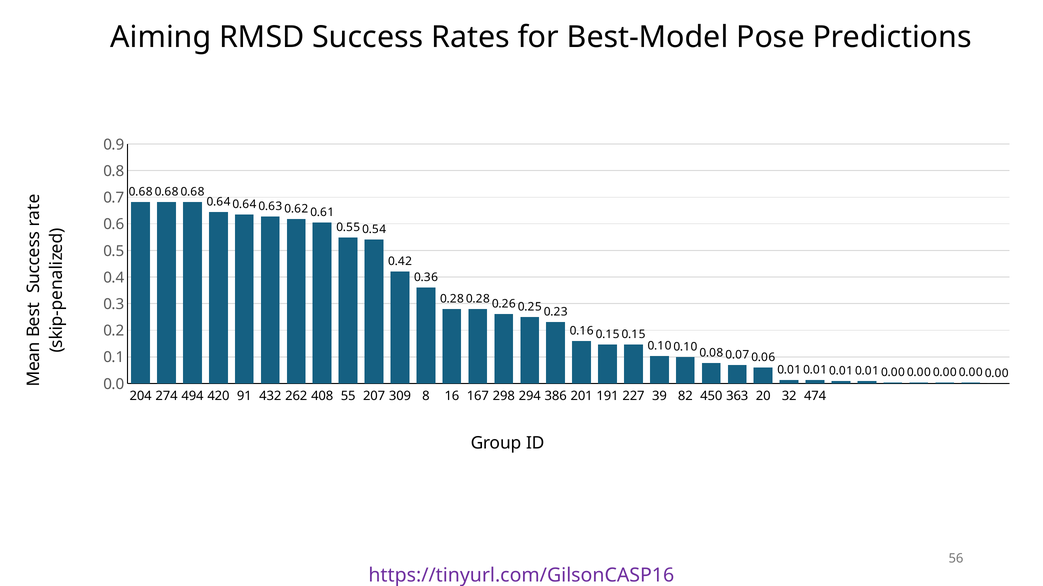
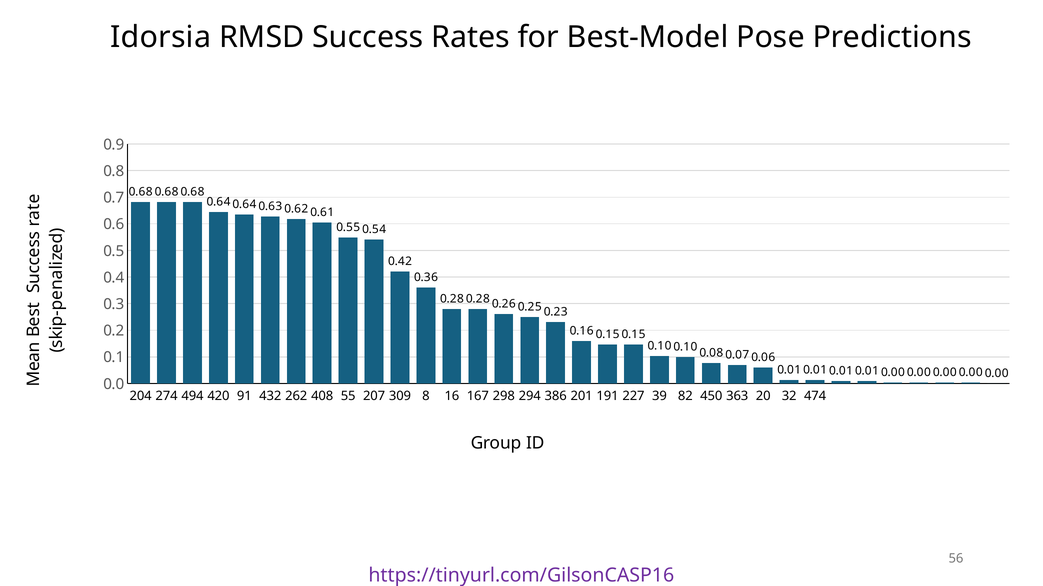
Aiming: Aiming -> Idorsia (161, 37)
